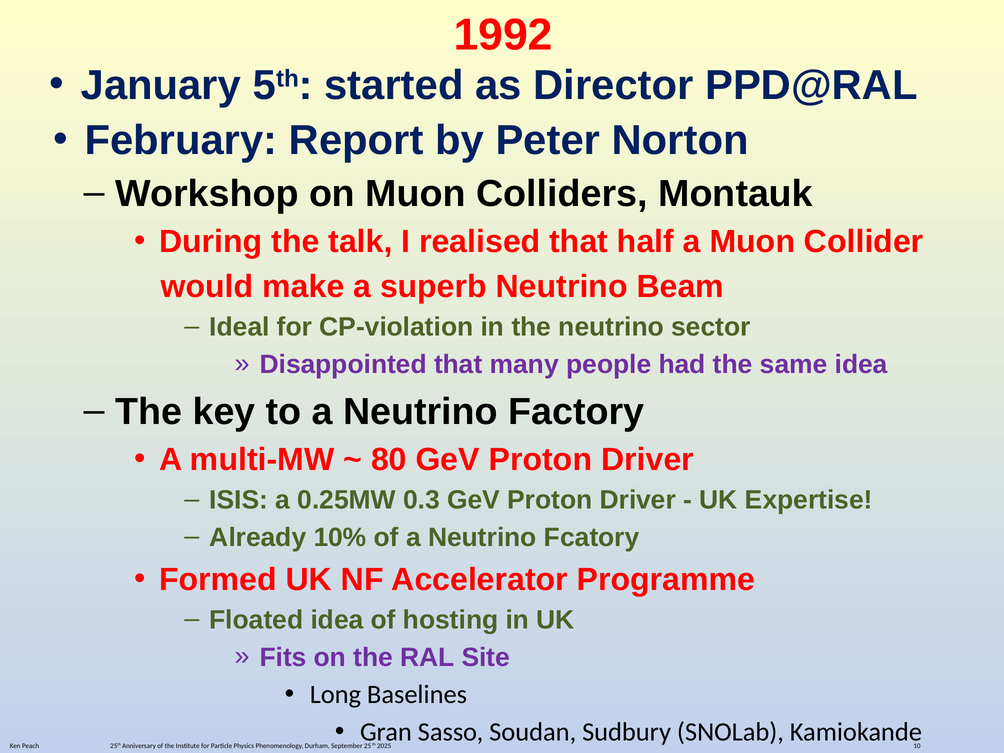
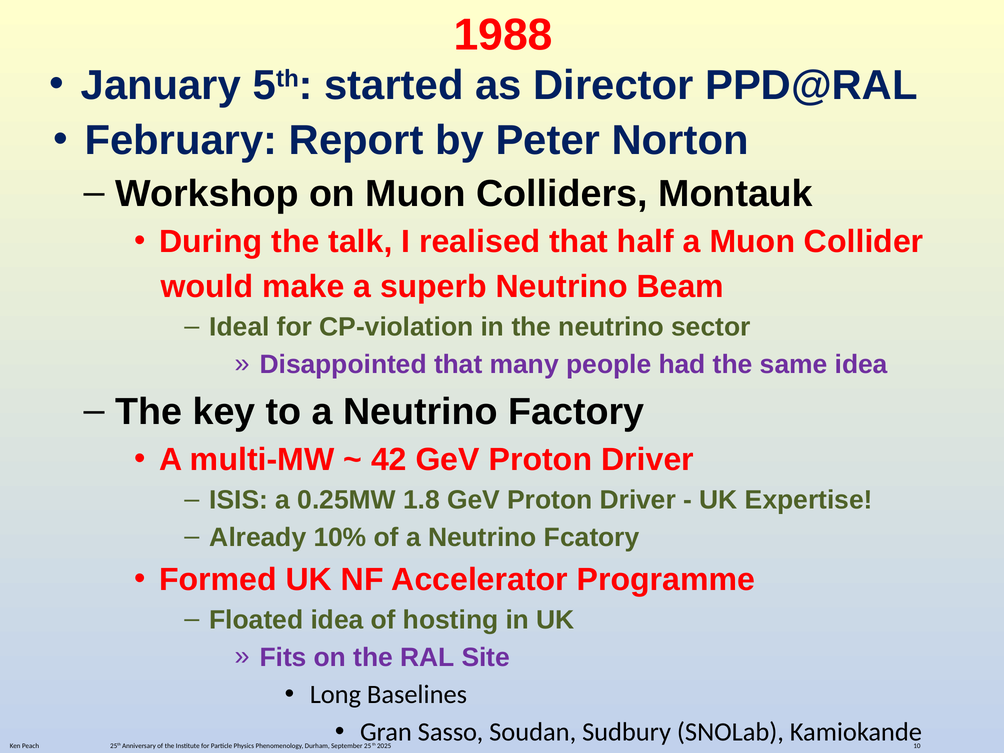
1992: 1992 -> 1988 (503, 35)
80: 80 -> 42 (389, 460)
0.3: 0.3 -> 1.8 (421, 500)
